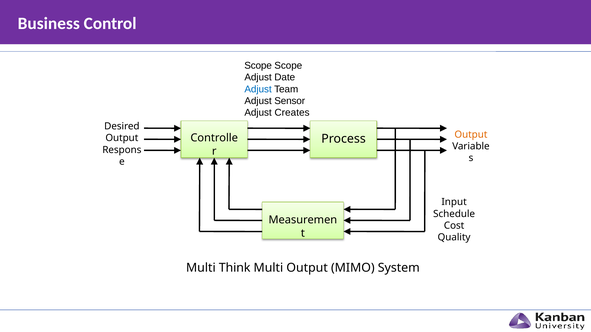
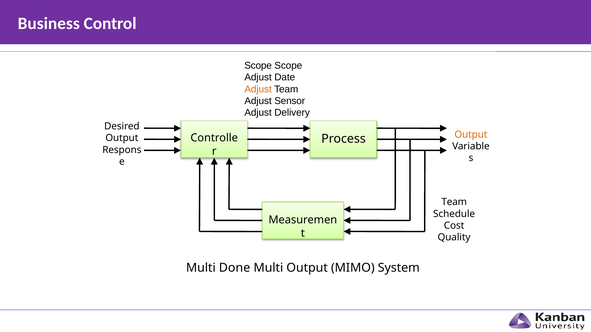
Adjust colour: blue -> orange (258, 89)
Creates: Creates -> Delivery (292, 113)
Input: Input -> Team (454, 202)
Think: Think -> Done (235, 268)
